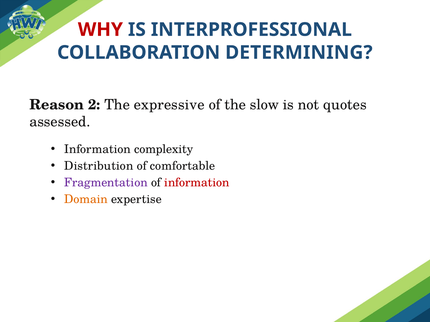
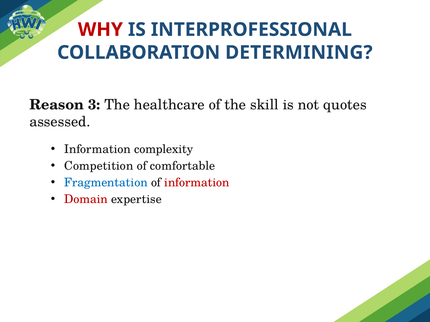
2: 2 -> 3 (94, 105)
expressive: expressive -> healthcare (169, 105)
slow: slow -> skill (264, 105)
Distribution: Distribution -> Competition (99, 166)
Fragmentation colour: purple -> blue (106, 183)
Domain colour: orange -> red (86, 200)
